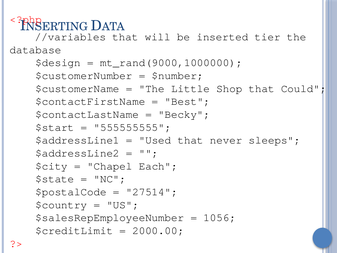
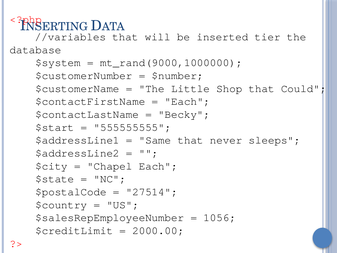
$design: $design -> $system (58, 63)
Best: Best -> Each (187, 101)
Used: Used -> Same (155, 140)
